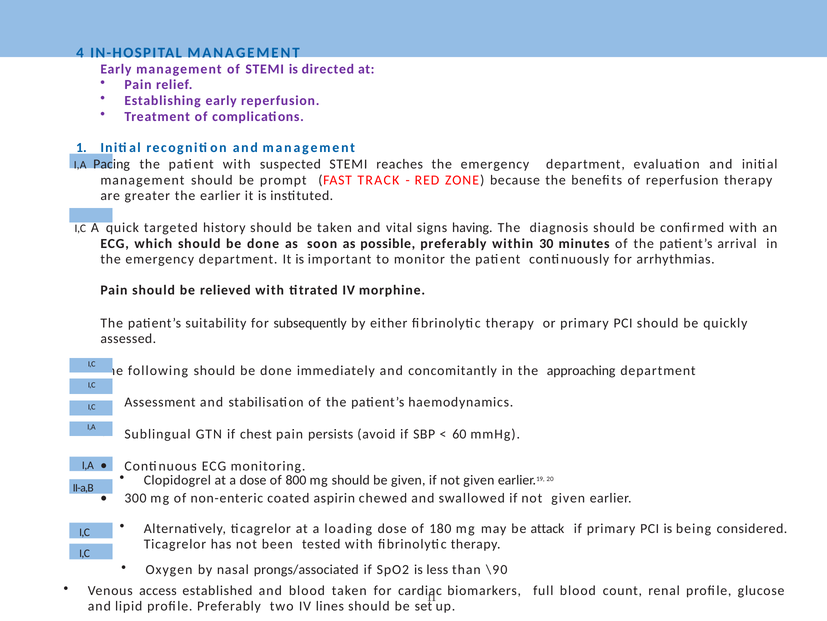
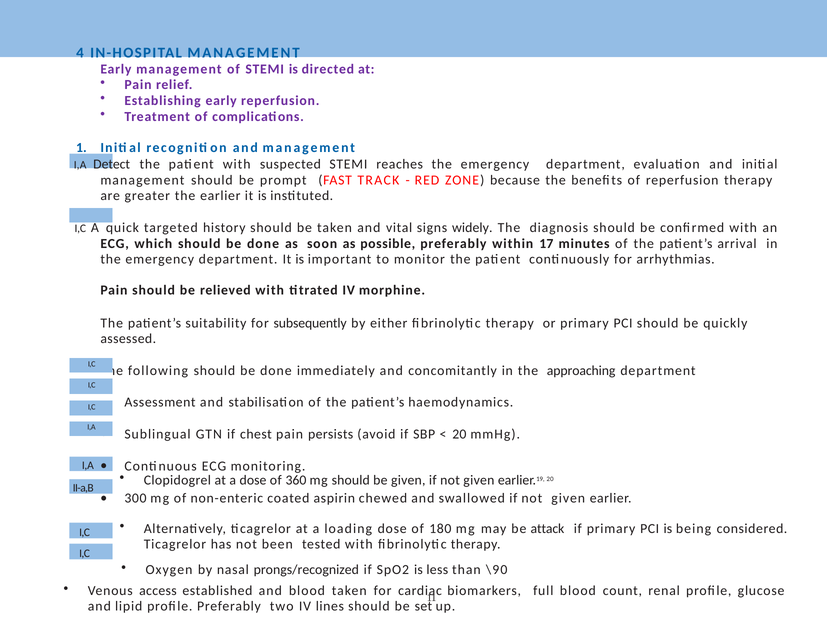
Pacing: Pacing -> Detect (112, 164)
having: having -> widely (472, 228)
30: 30 -> 17 (546, 243)
60: 60 -> 20 (459, 434)
800: 800 -> 360 (296, 480)
prongs/associated: prongs/associated -> prongs/recognized (306, 569)
